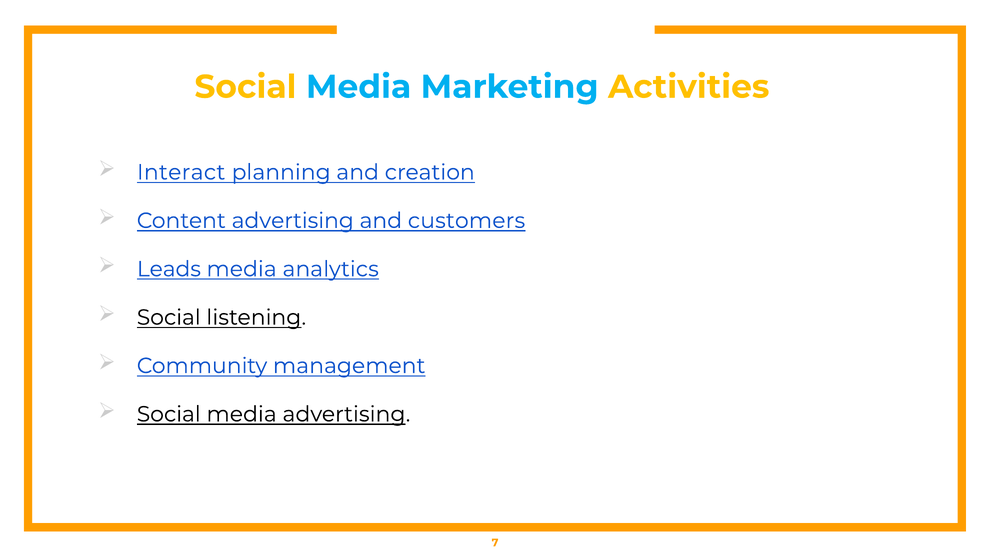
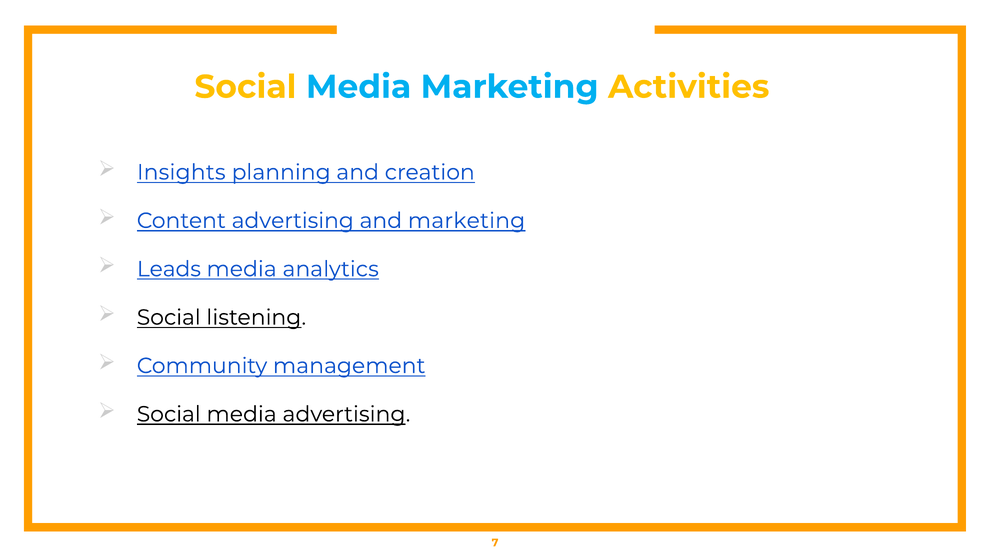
Interact: Interact -> Insights (181, 172)
and customers: customers -> marketing (466, 221)
